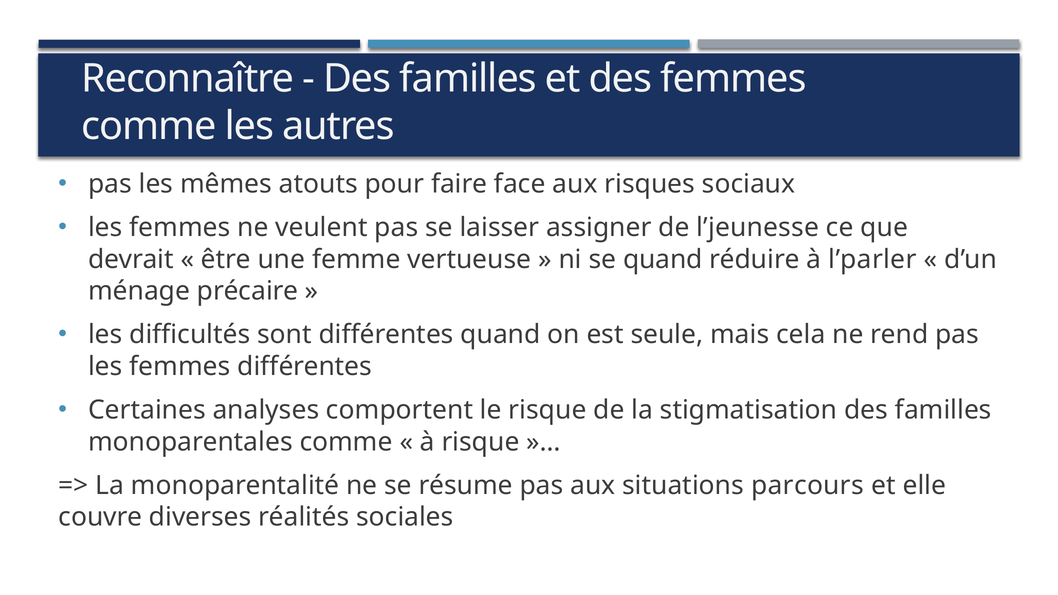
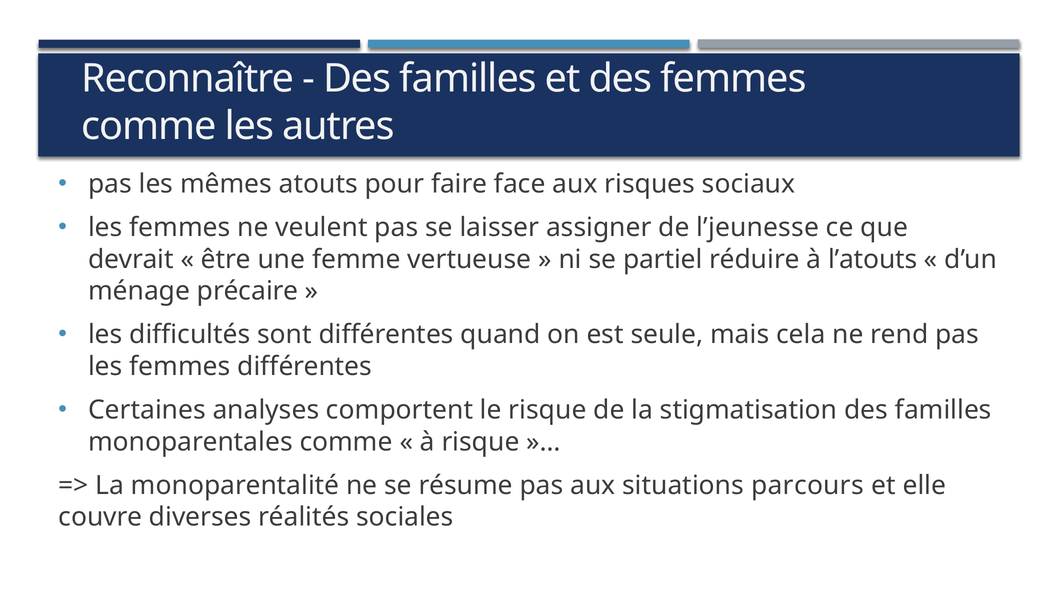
se quand: quand -> partiel (663, 259)
l’parler: l’parler -> l’atouts (873, 259)
